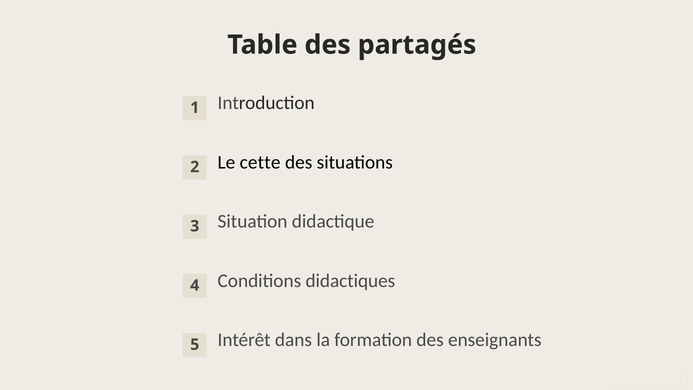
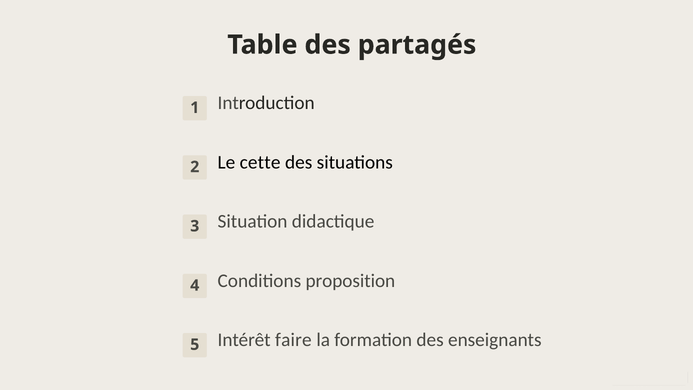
didactiques: didactiques -> proposition (350, 281)
dans: dans -> faire (293, 340)
